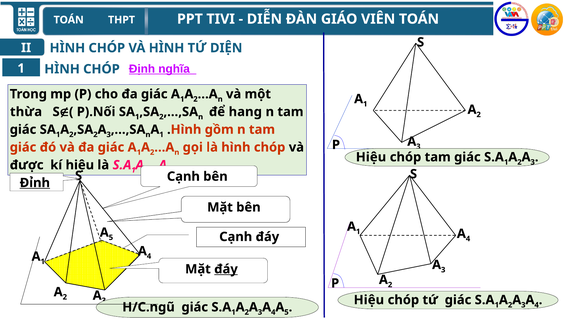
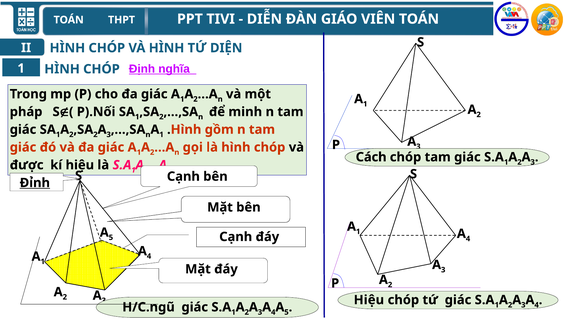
thừa: thừa -> pháp (26, 112)
hang: hang -> minh (245, 112)
Hiệu: Hiệu -> Cách (371, 157)
đáy underline: present -> none (226, 269)
